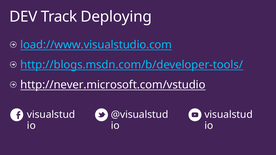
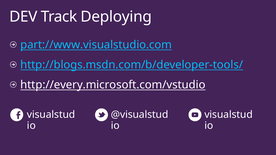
load://www.visualstudio.com: load://www.visualstudio.com -> part://www.visualstudio.com (96, 45)
http://never.microsoft.com/vstudio: http://never.microsoft.com/vstudio -> http://every.microsoft.com/vstudio (113, 85)
